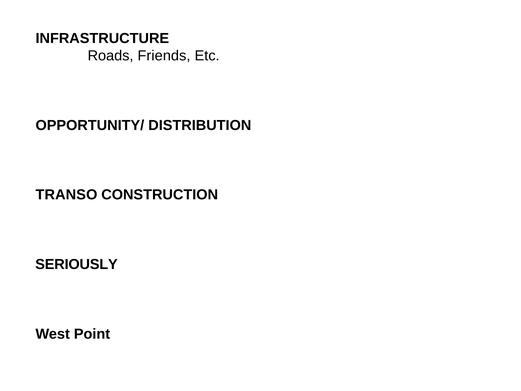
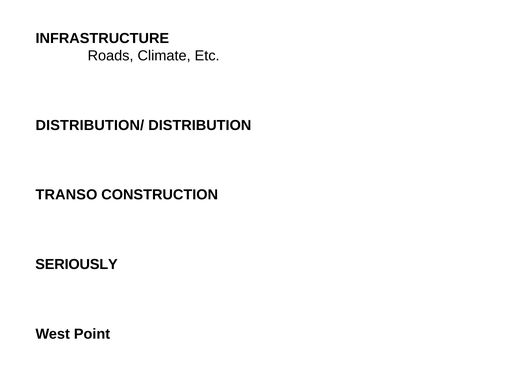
Friends: Friends -> Climate (164, 56)
OPPORTUNITY/: OPPORTUNITY/ -> DISTRIBUTION/ (90, 125)
